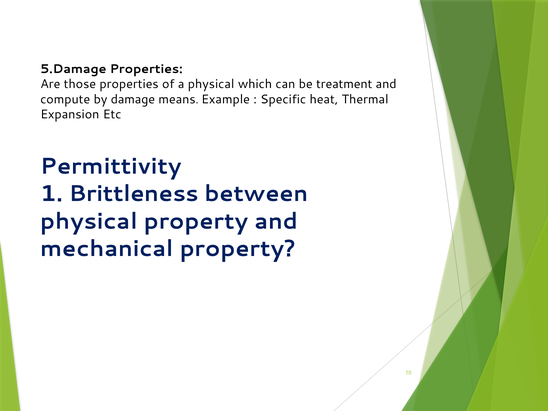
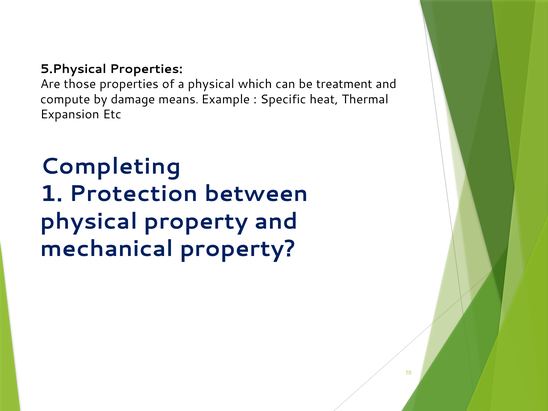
5.Damage: 5.Damage -> 5.Physical (73, 69)
Permittivity: Permittivity -> Completing (111, 166)
Brittleness: Brittleness -> Protection (134, 194)
